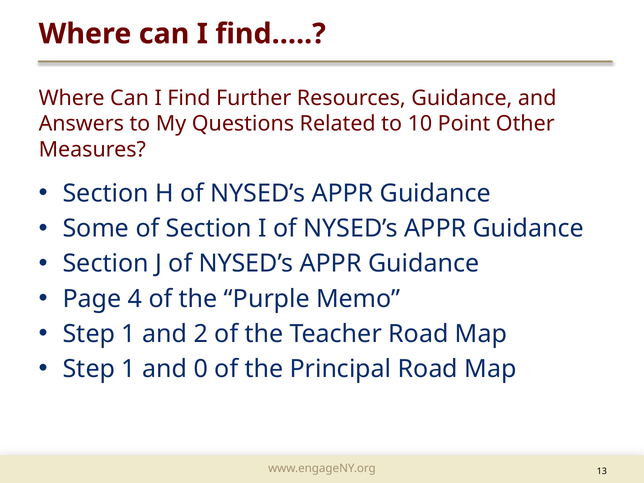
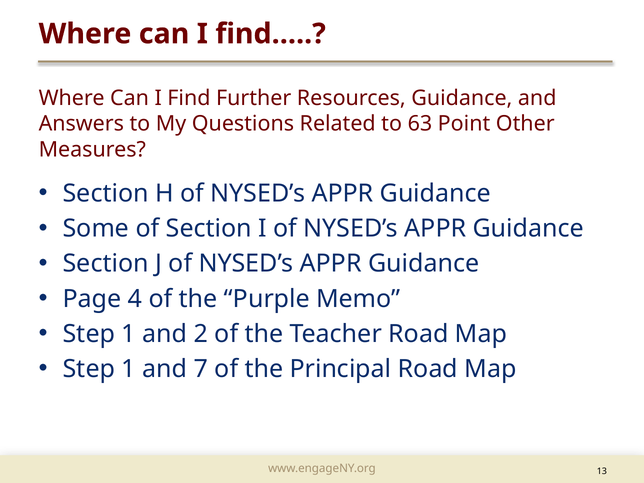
10: 10 -> 63 (420, 124)
0: 0 -> 7 (201, 369)
